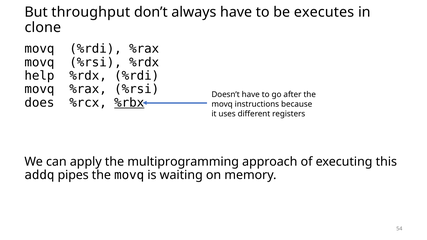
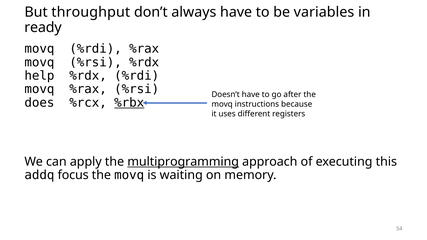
executes: executes -> variables (324, 12)
clone: clone -> ready (43, 28)
multiprogramming underline: none -> present (183, 162)
pipes: pipes -> focus (73, 175)
